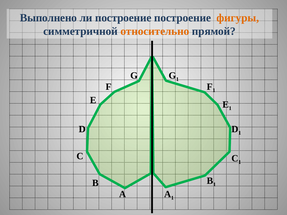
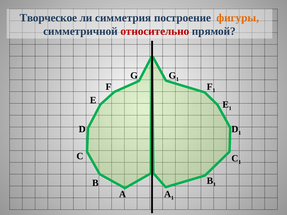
Выполнено: Выполнено -> Творческое (48, 18)
ли построение: построение -> симметрия (123, 18)
относительно colour: orange -> red (155, 31)
